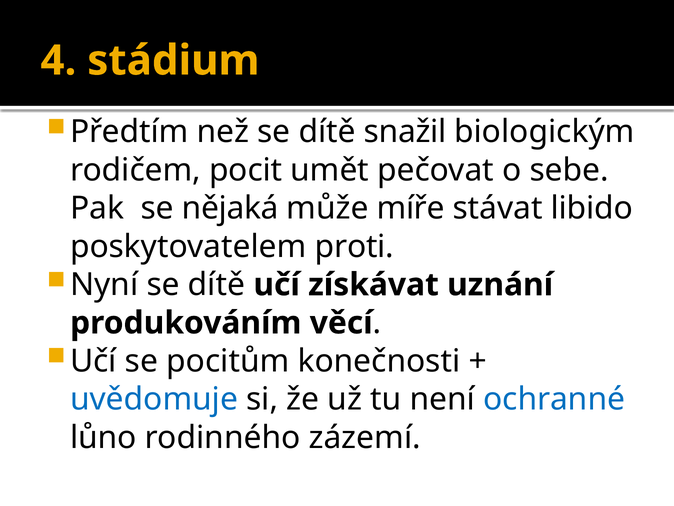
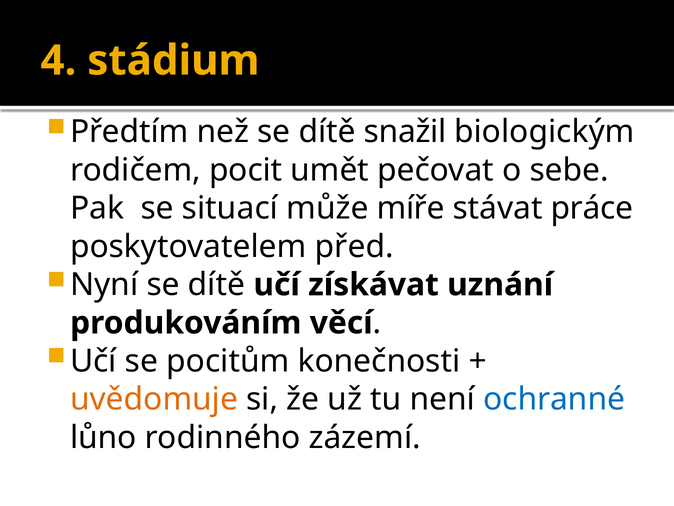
nějaká: nějaká -> situací (230, 208)
libido: libido -> práce (592, 208)
proti: proti -> před (354, 246)
uvědomuje colour: blue -> orange (154, 399)
